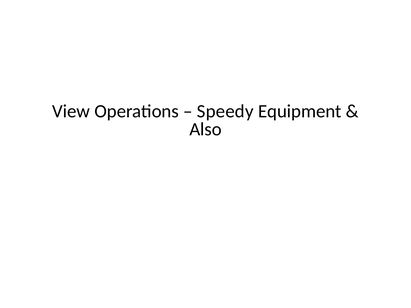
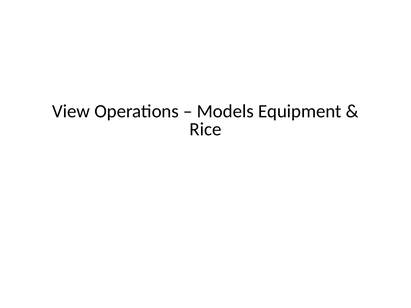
Speedy: Speedy -> Models (225, 111)
Also: Also -> Rice (205, 129)
